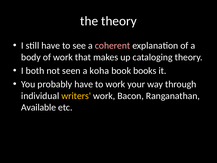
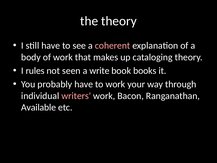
both: both -> rules (35, 71)
koha: koha -> write (99, 71)
writers colour: yellow -> pink (76, 96)
